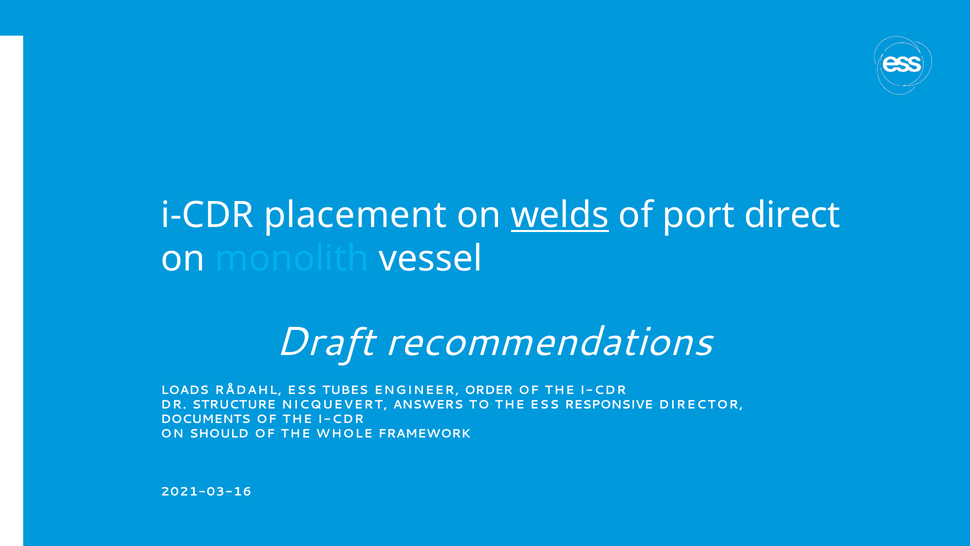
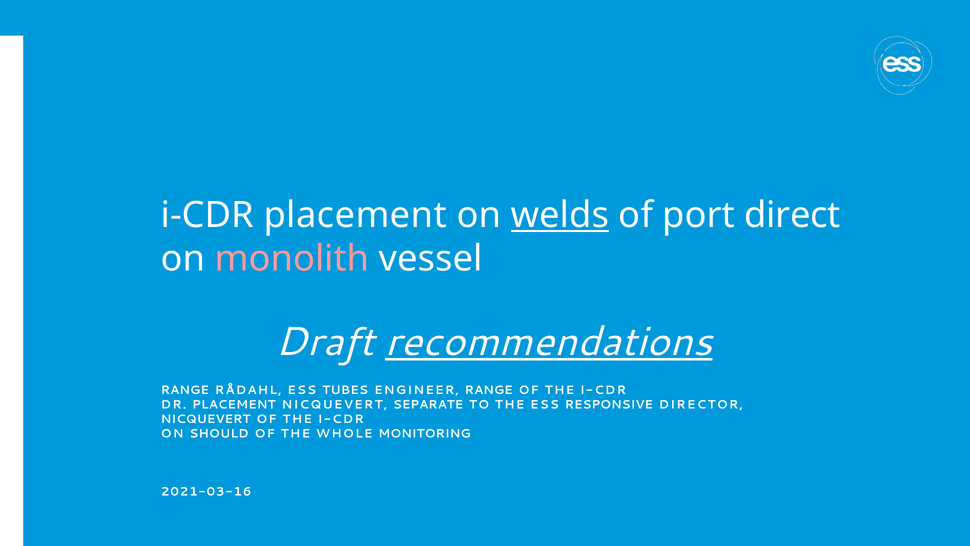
monolith colour: light blue -> pink (292, 259)
recommendations underline: none -> present (549, 341)
LOADS: LOADS -> RANGE (185, 390)
ENGINEER ORDER: ORDER -> RANGE (489, 390)
DR STRUCTURE: STRUCTURE -> PLACEMENT (234, 405)
ANSWERS: ANSWERS -> SEPARATE (428, 405)
DOCUMENTS: DOCUMENTS -> NICQUEVERT (206, 419)
FRAMEWORK: FRAMEWORK -> MONITORING (424, 434)
